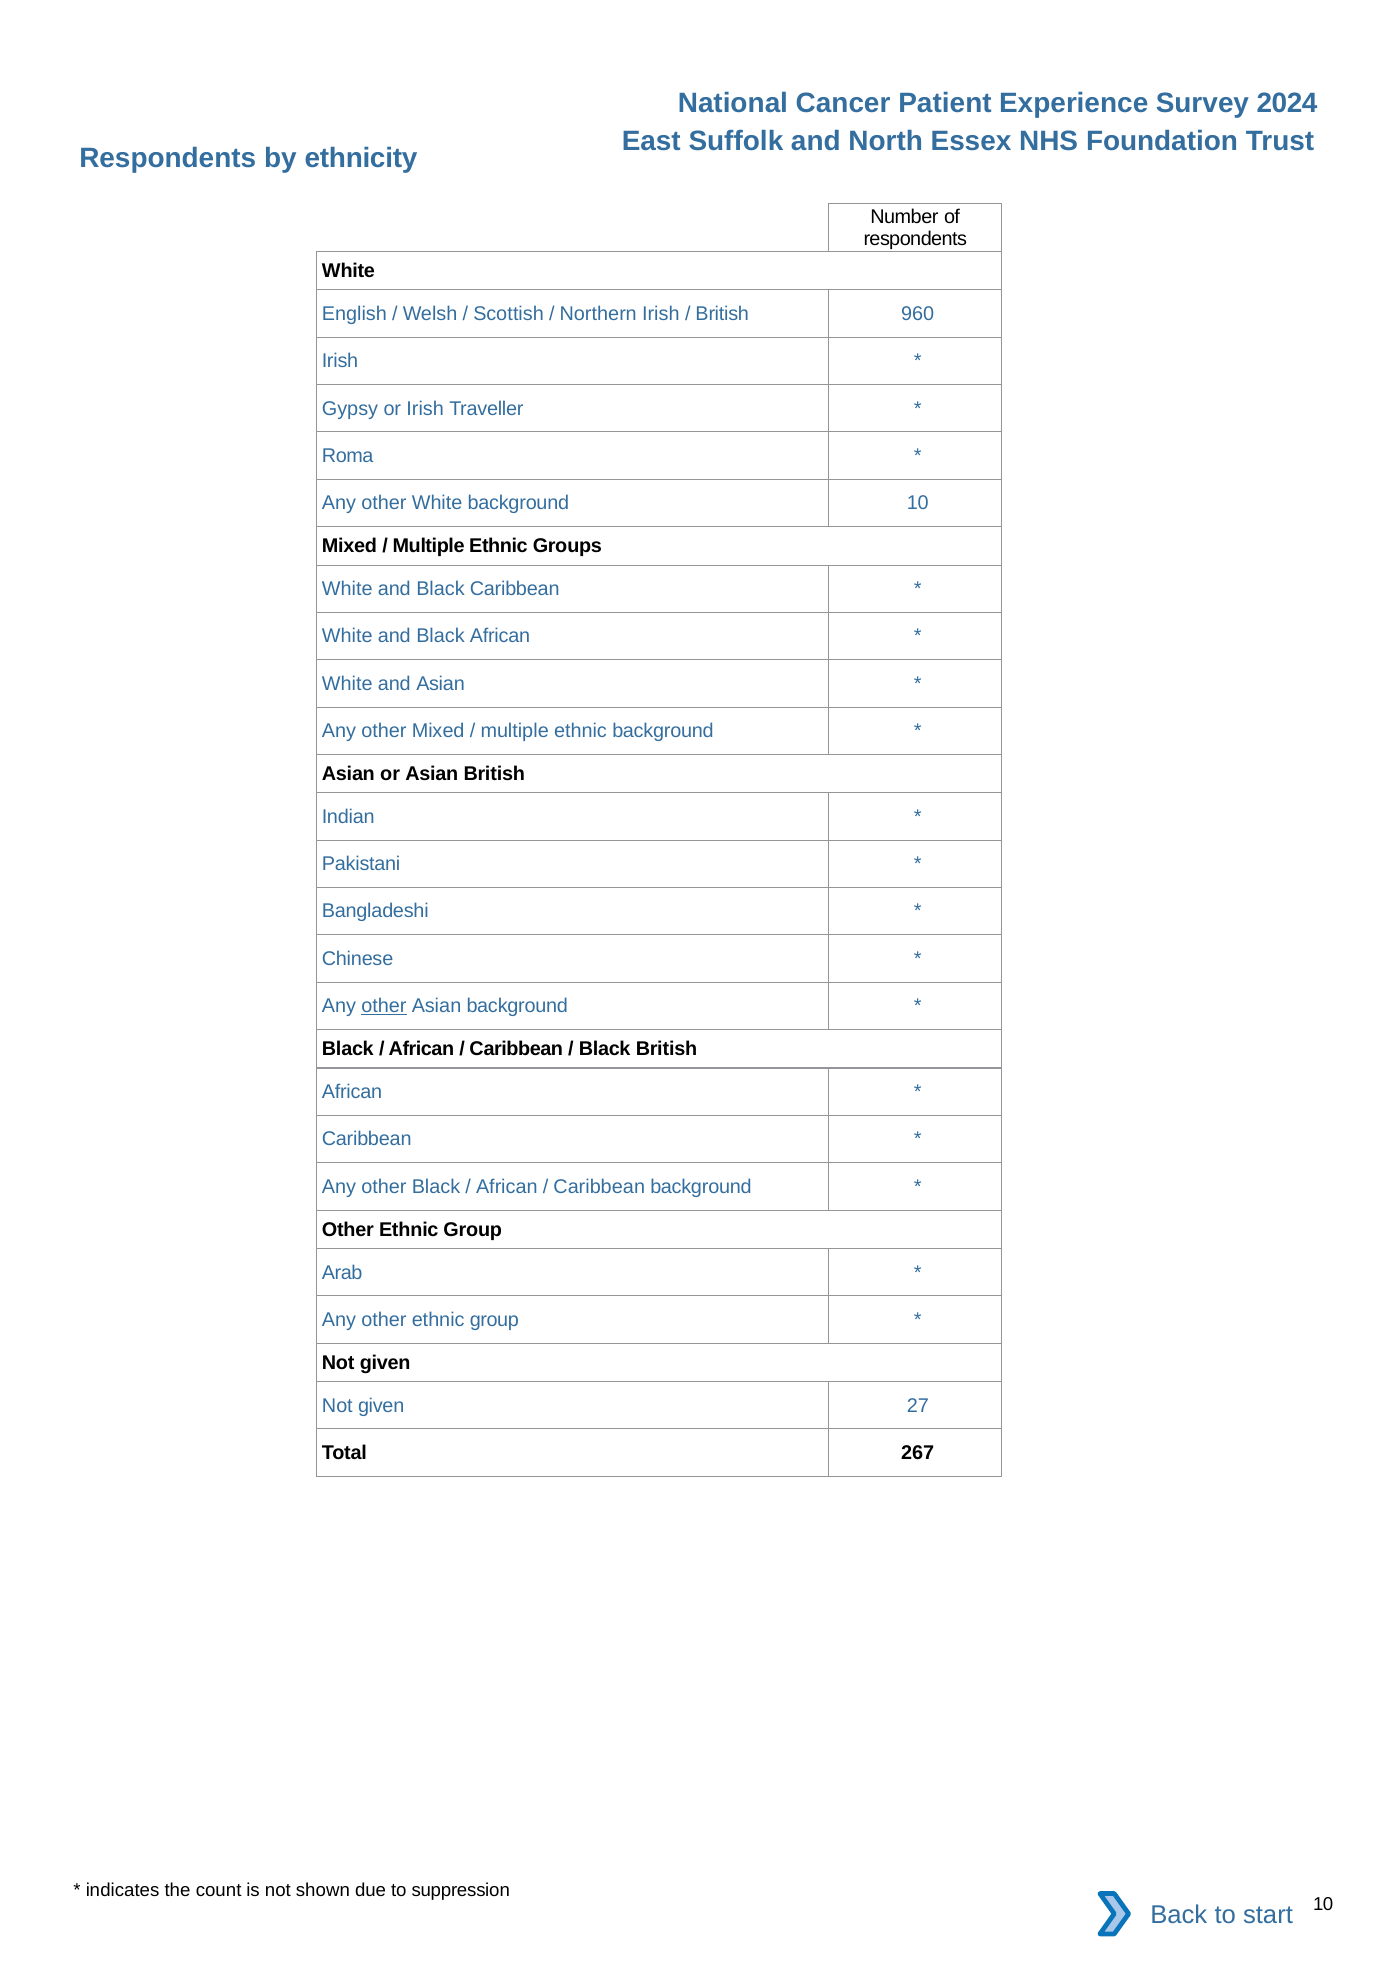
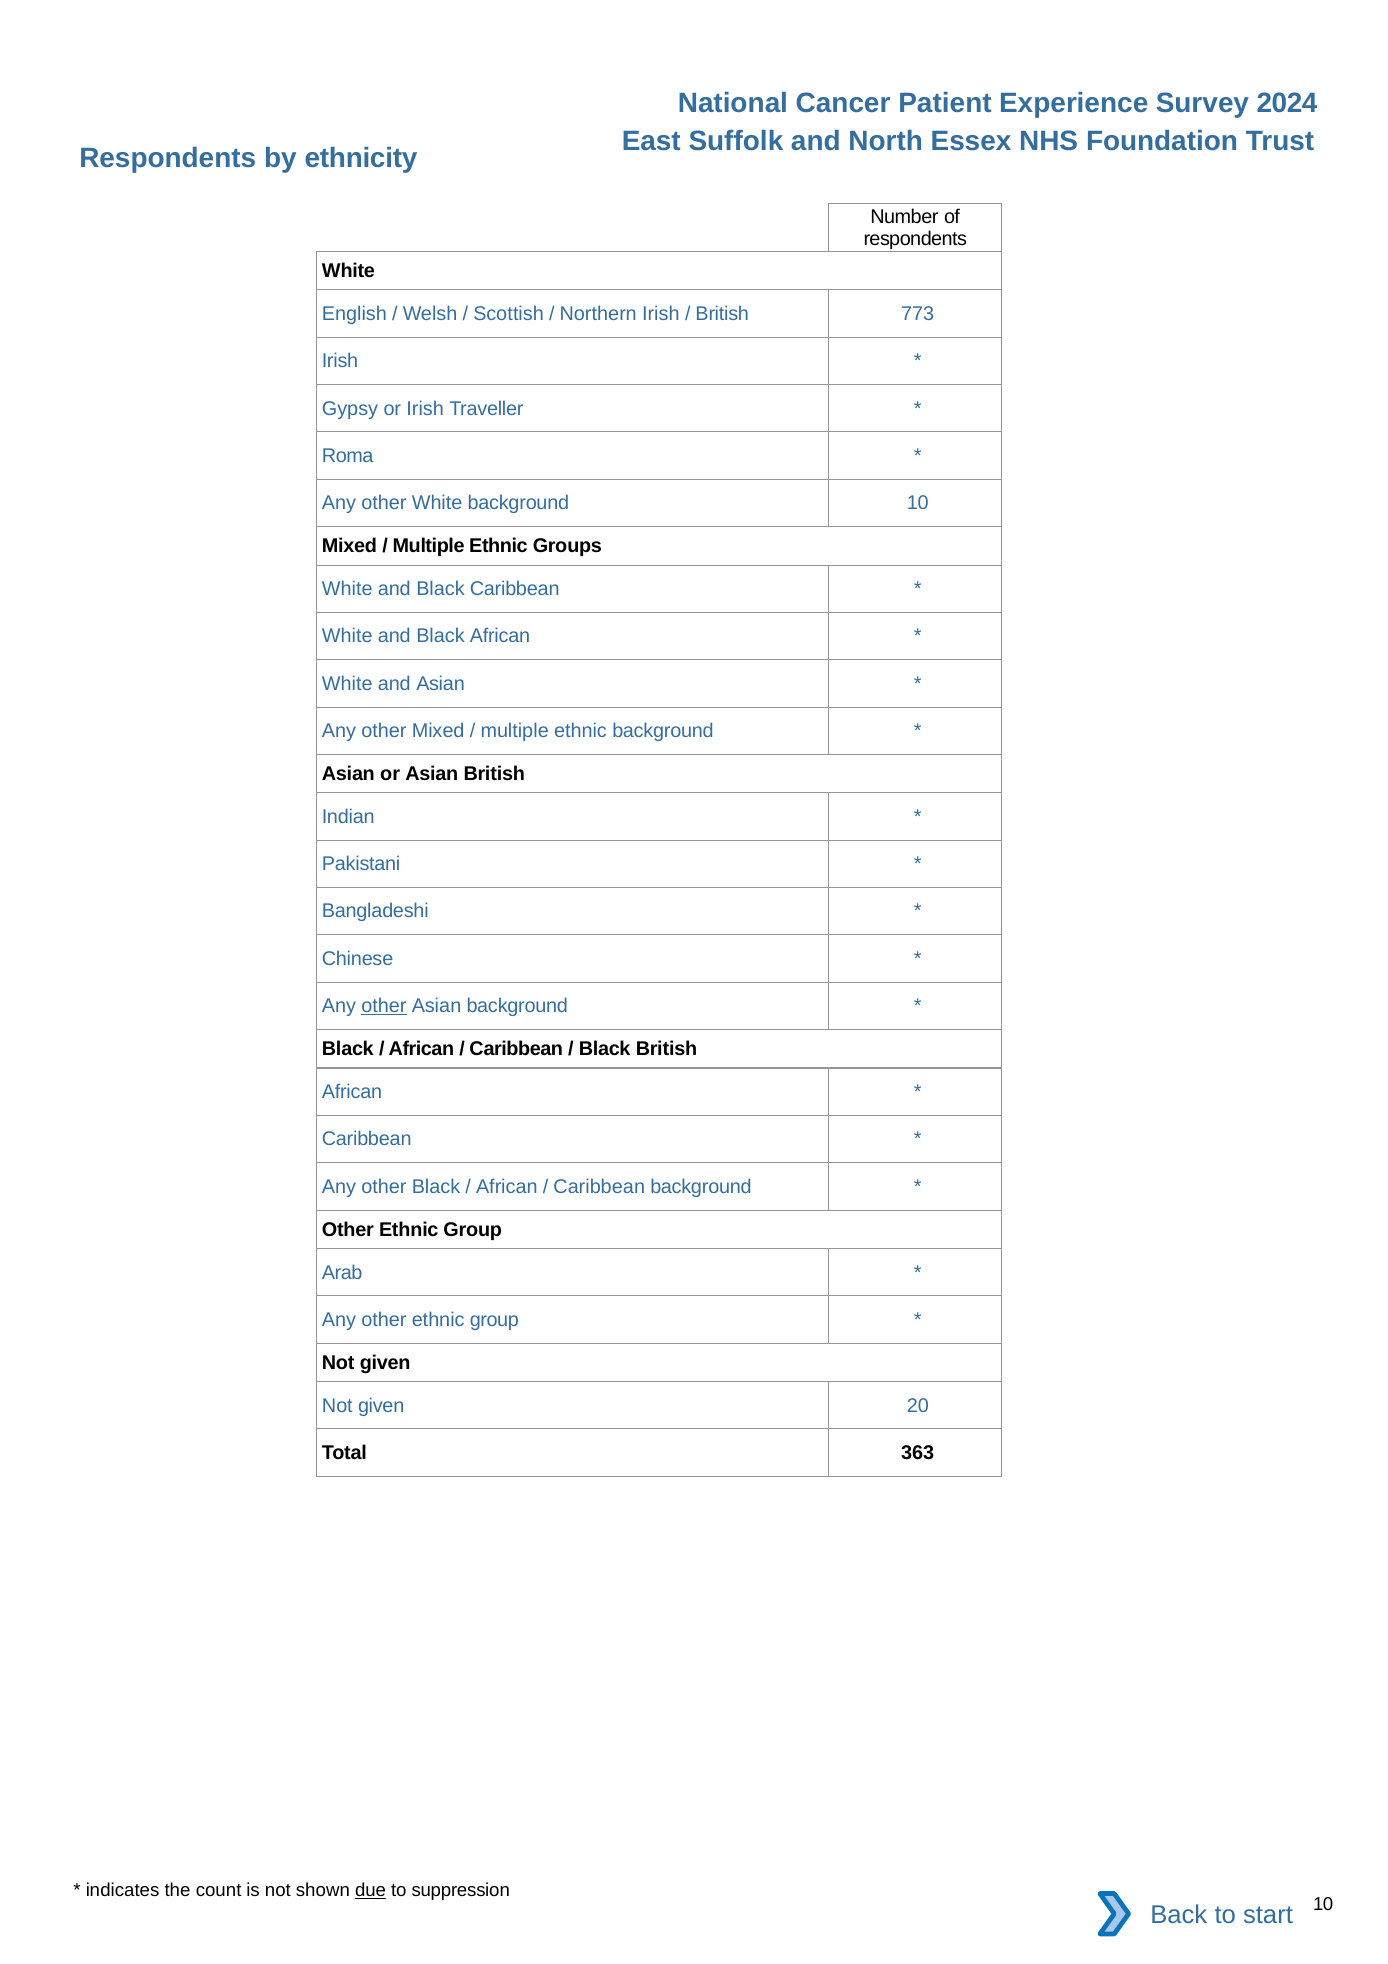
960: 960 -> 773 (918, 314)
27: 27 -> 20 (918, 1406)
267: 267 -> 363 (918, 1453)
due underline: none -> present (371, 1890)
